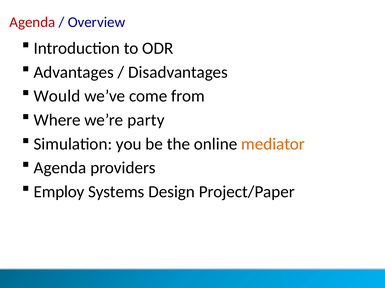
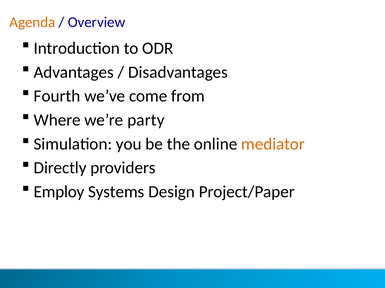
Agenda colour: red -> orange (32, 22)
Would: Would -> Fourth (57, 96)
Agenda: Agenda -> Directly (60, 168)
